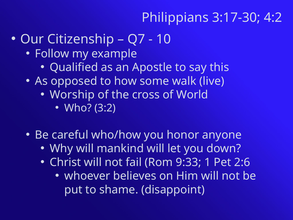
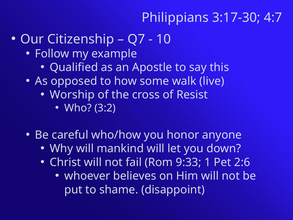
4:2: 4:2 -> 4:7 (273, 18)
World: World -> Resist (192, 95)
